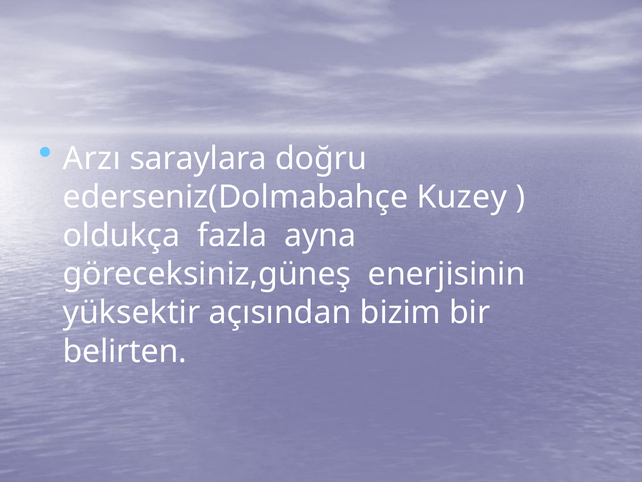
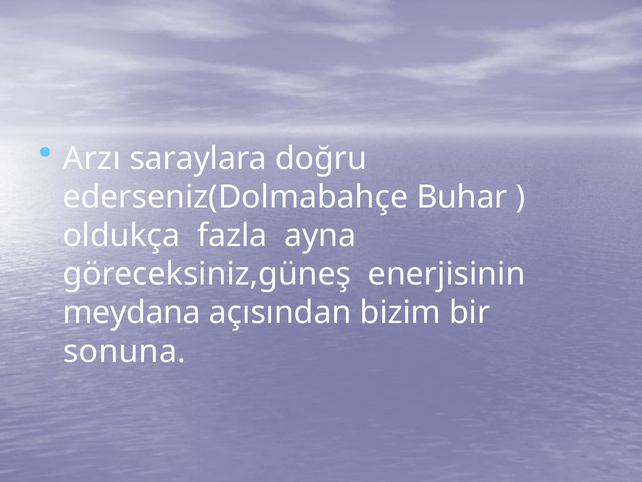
Kuzey: Kuzey -> Buhar (462, 197)
yüksektir: yüksektir -> meydana (132, 313)
belirten: belirten -> sonuna (125, 351)
